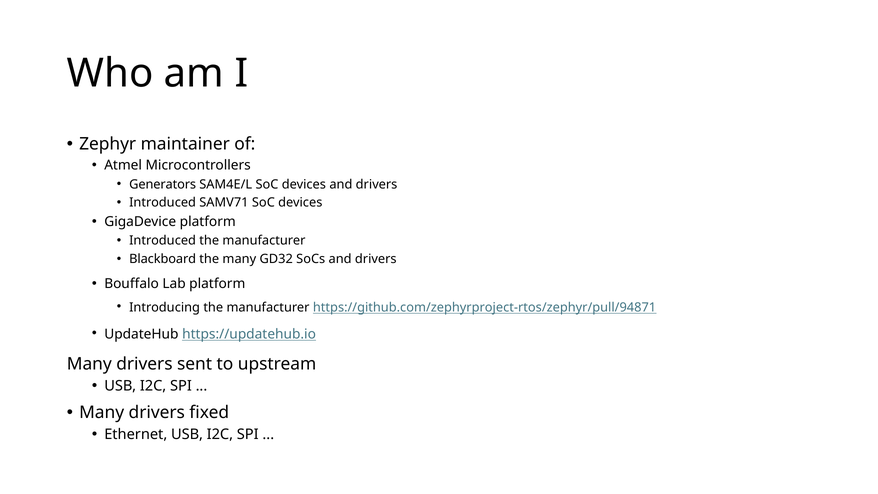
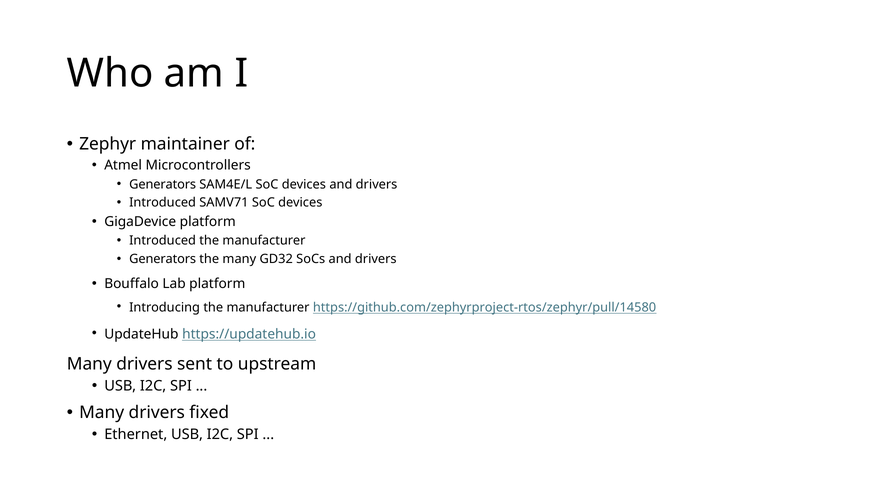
Blackboard: Blackboard -> Generators (163, 259)
https://github.com/zephyrproject-rtos/zephyr/pull/94871: https://github.com/zephyrproject-rtos/zephyr/pull/94871 -> https://github.com/zephyrproject-rtos/zephyr/pull/14580 (485, 307)
